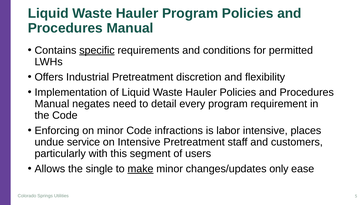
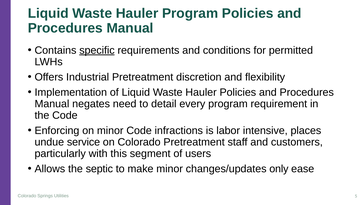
on Intensive: Intensive -> Colorado (139, 142)
single: single -> septic (99, 169)
make underline: present -> none (140, 169)
